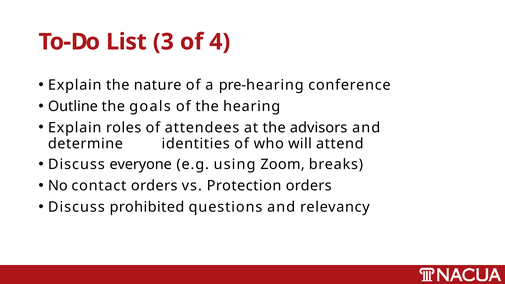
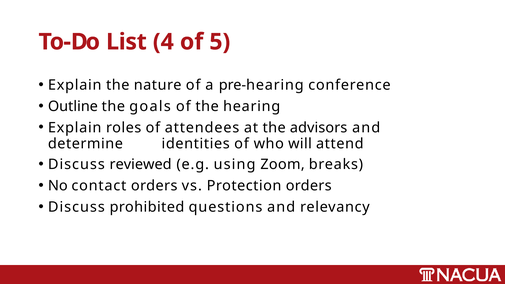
3: 3 -> 4 (163, 42)
4: 4 -> 5 (220, 42)
everyone: everyone -> reviewed (141, 164)
